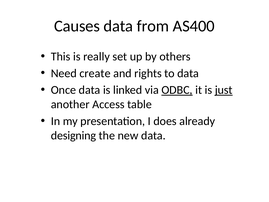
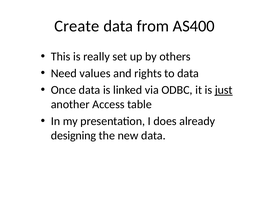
Causes: Causes -> Create (77, 26)
create: create -> values (95, 73)
ODBC underline: present -> none (177, 90)
